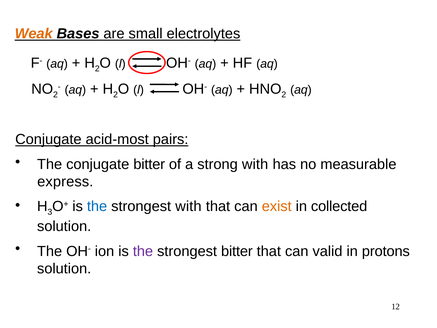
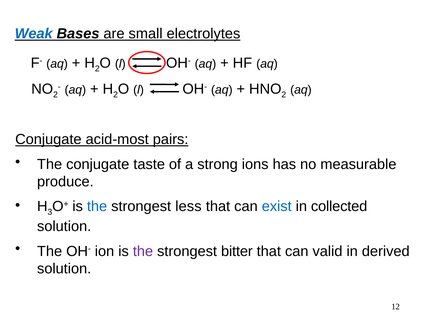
Weak colour: orange -> blue (34, 34)
conjugate bitter: bitter -> taste (149, 164)
strong with: with -> ions (255, 164)
express: express -> produce (65, 182)
strongest with: with -> less (188, 206)
exist colour: orange -> blue (277, 206)
protons: protons -> derived (386, 251)
